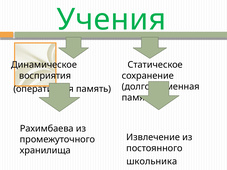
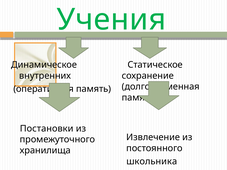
восприятия: восприятия -> внутренних (45, 76)
Рахимбаева: Рахимбаева -> Постановки (47, 129)
